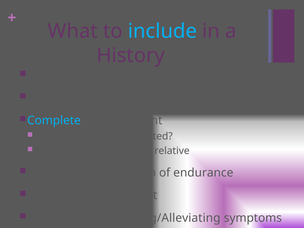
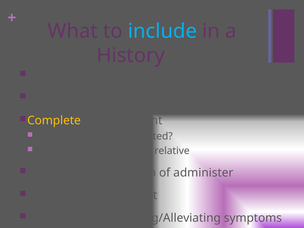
Complete colour: light blue -> yellow (54, 121)
endurance: endurance -> administer (203, 173)
Character/Aggravating/Alleviating: Character/Aggravating/Alleviating -> Symptoms/Aggravating/Alleviating (124, 218)
